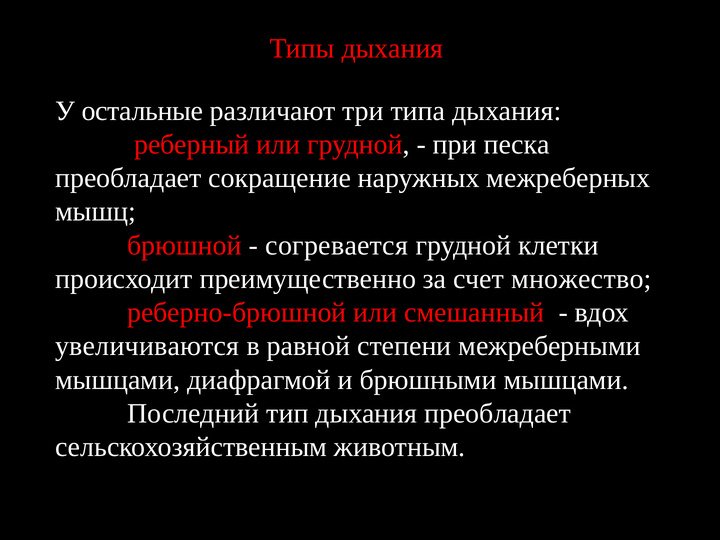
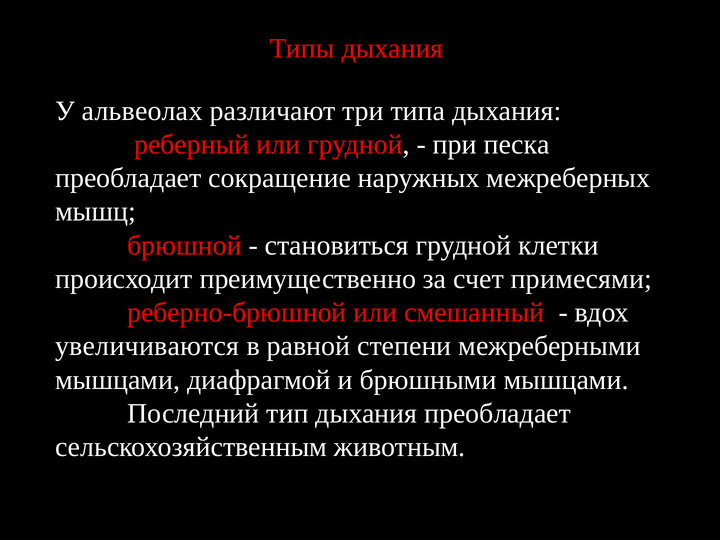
остальные: остальные -> альвеолах (142, 111)
согревается: согревается -> становиться (337, 245)
множество: множество -> примесями (581, 279)
